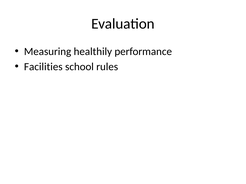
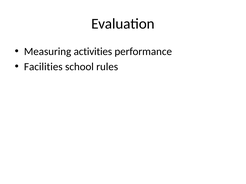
healthily: healthily -> activities (93, 52)
